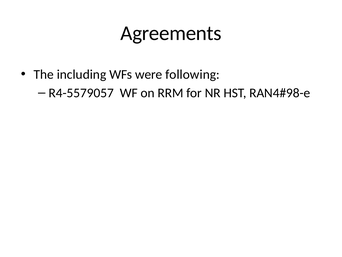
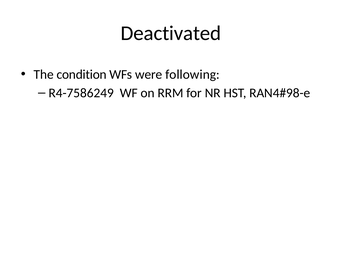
Agreements: Agreements -> Deactivated (171, 33)
including: including -> condition (82, 74)
R4-5579057: R4-5579057 -> R4-7586249 (81, 93)
